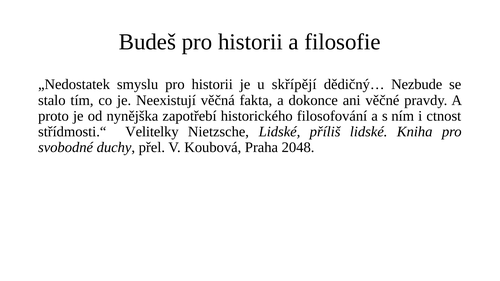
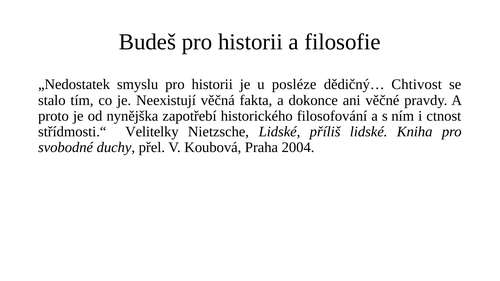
skřípějí: skřípějí -> posléze (294, 85)
Nezbude: Nezbude -> Chtivost (417, 85)
2048: 2048 -> 2004 (298, 148)
